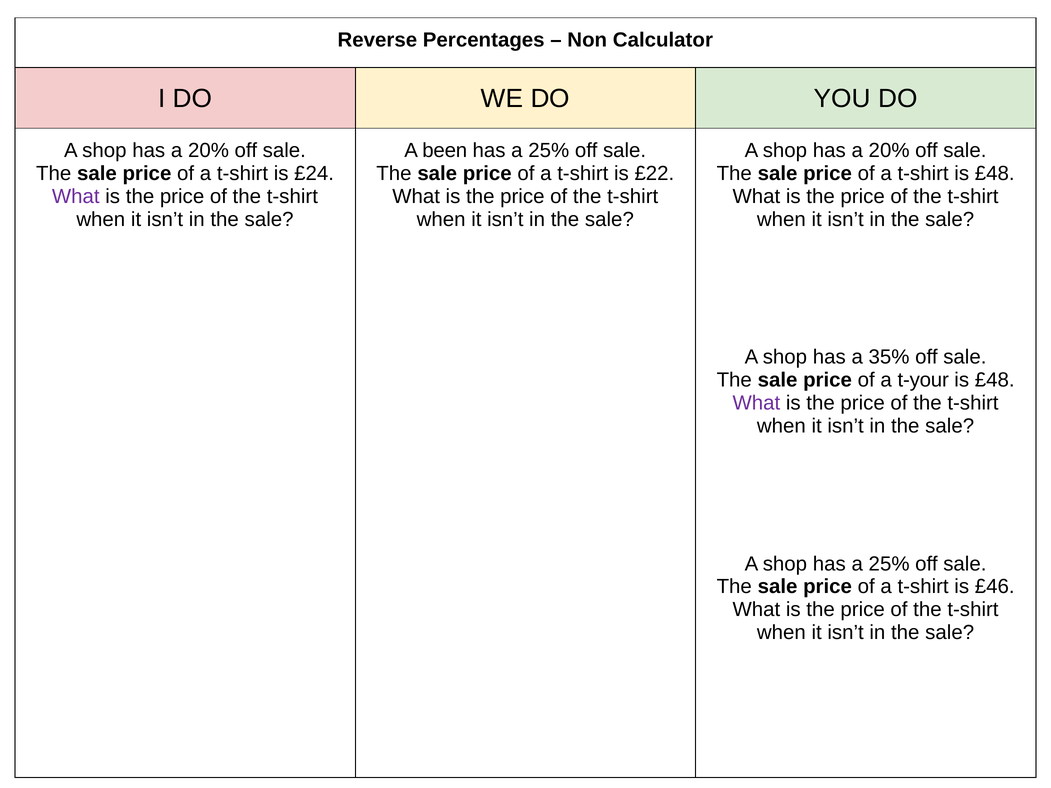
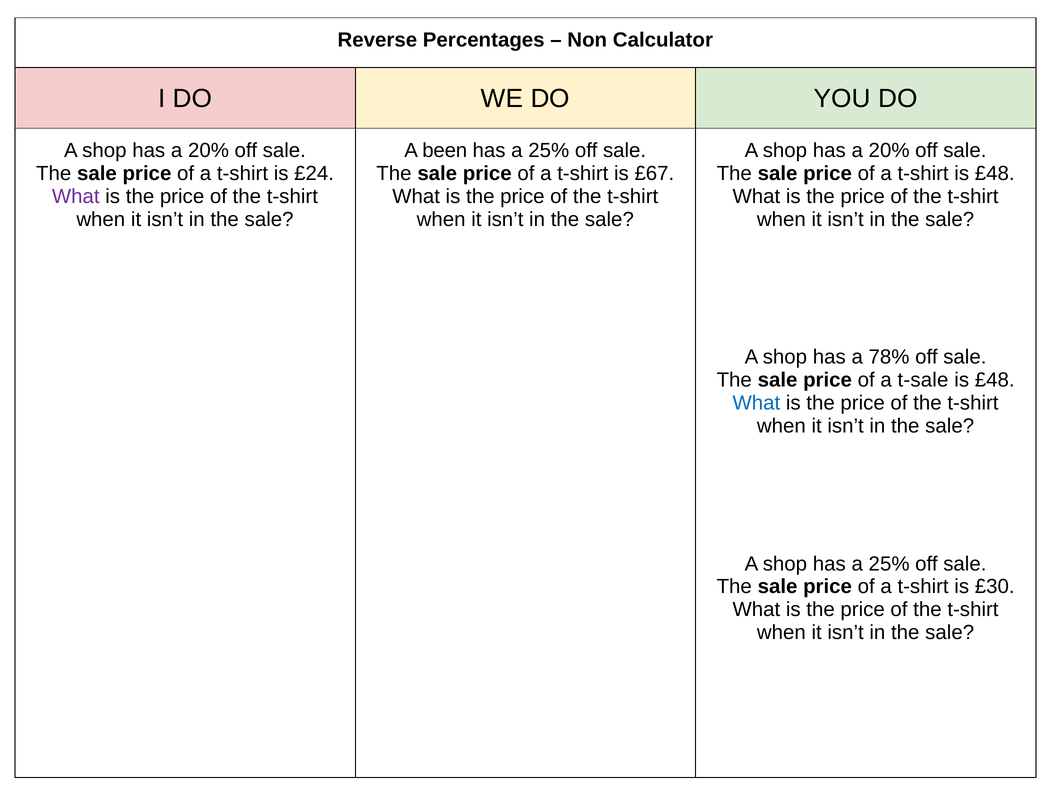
£22: £22 -> £67 (654, 174)
35%: 35% -> 78% (889, 357)
t-your: t-your -> t-sale (923, 380)
What colour: purple -> blue (756, 403)
£46: £46 -> £30 (995, 587)
